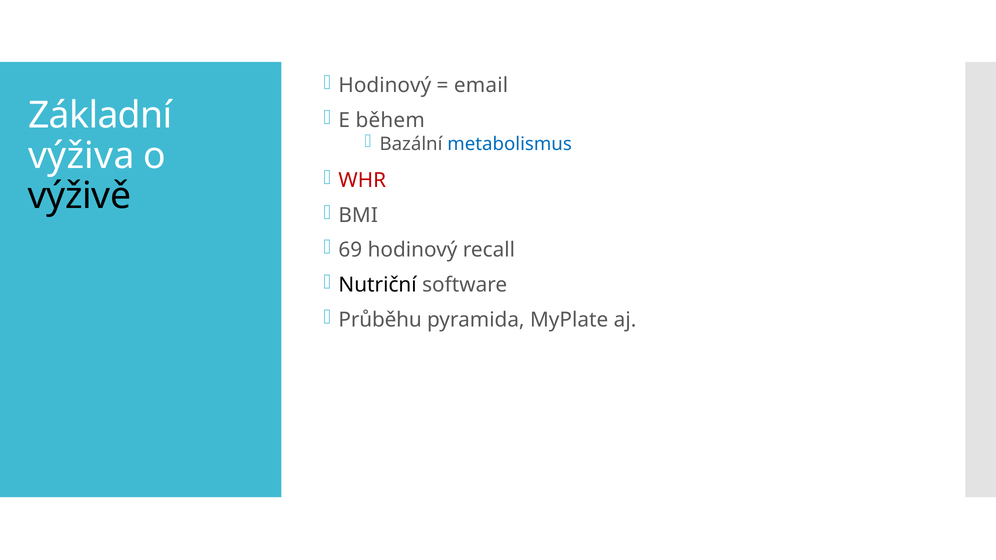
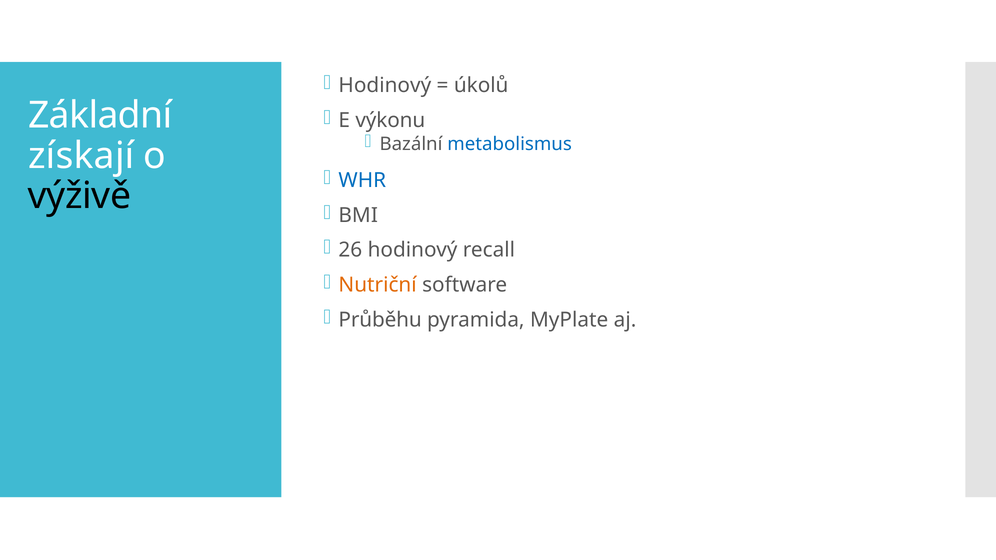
email: email -> úkolů (481, 85)
během: během -> výkonu (390, 120)
výživa: výživa -> získají (81, 156)
WHR colour: red -> blue (362, 180)
69: 69 -> 26 (350, 250)
Nutriční colour: black -> orange (378, 285)
